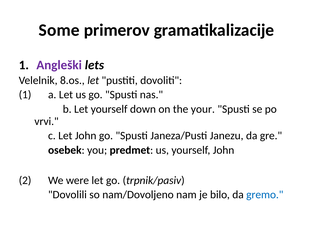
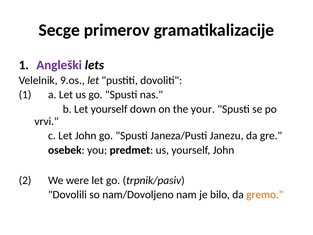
Some: Some -> Secge (59, 30)
8.os: 8.os -> 9.os (72, 80)
gremo colour: blue -> orange (265, 194)
